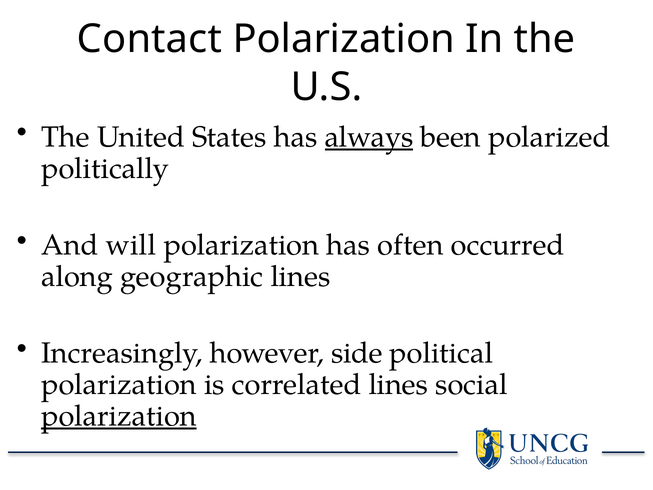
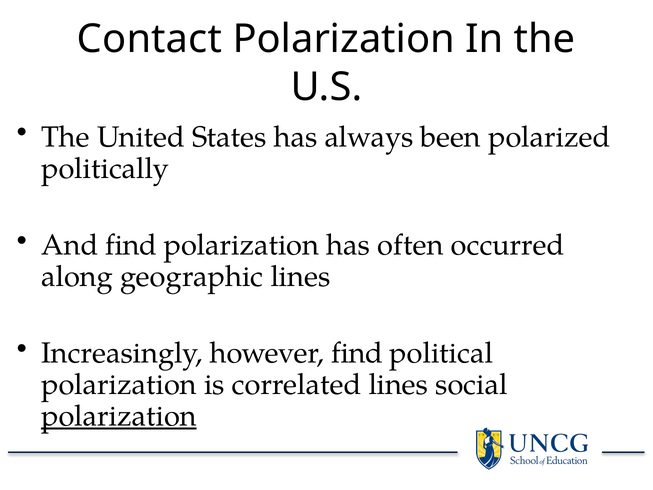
always underline: present -> none (369, 137)
And will: will -> find (131, 245)
however side: side -> find (357, 353)
